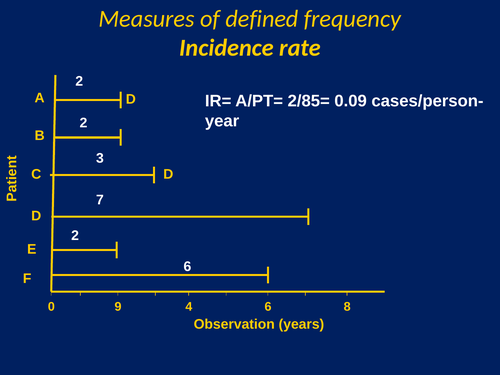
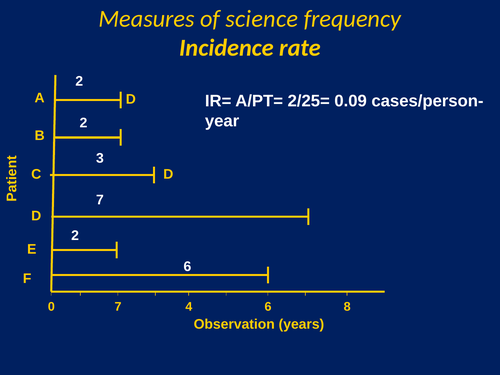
defined: defined -> science (262, 19)
2/85=: 2/85= -> 2/25= (309, 101)
0 9: 9 -> 7 (118, 307)
